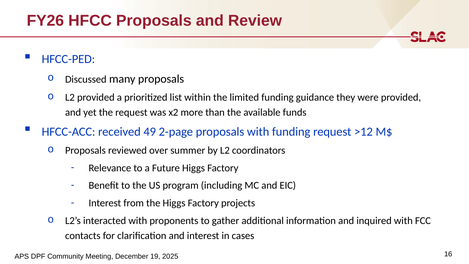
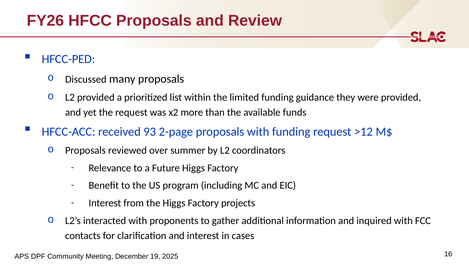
49: 49 -> 93 (150, 132)
